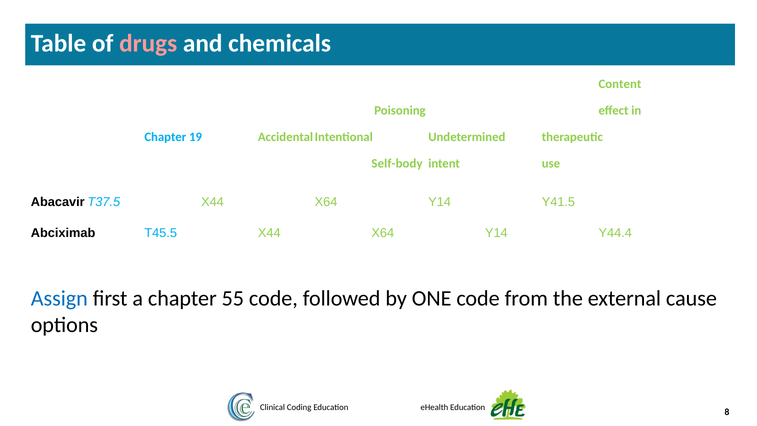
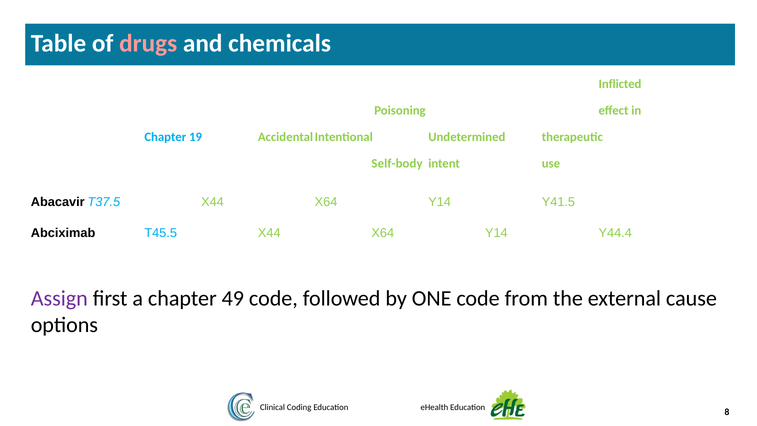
Content: Content -> Inflicted (620, 84)
Assign colour: blue -> purple (59, 298)
55: 55 -> 49 (233, 298)
